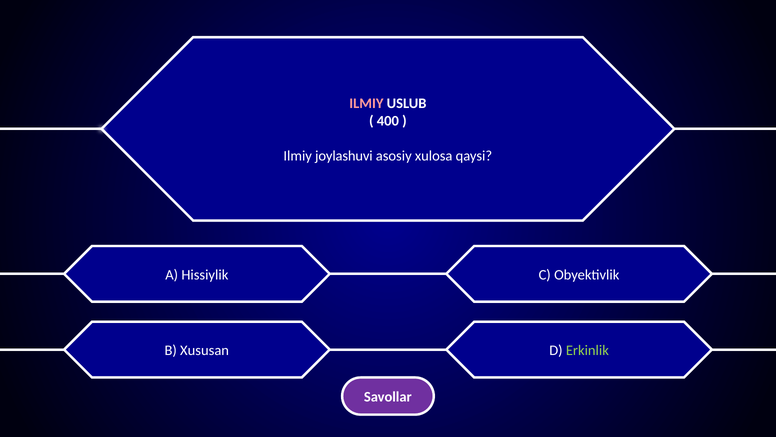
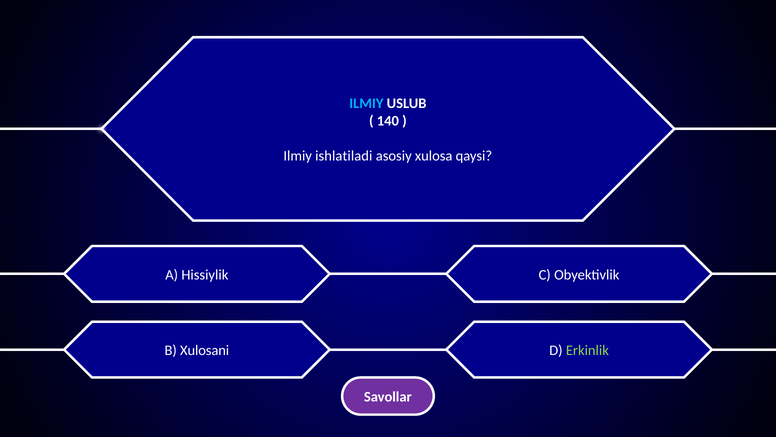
ILMIY colour: pink -> light blue (366, 104)
400: 400 -> 140 (388, 121)
joylashuvi: joylashuvi -> ishlatiladi (344, 156)
Xususan: Xususan -> Xulosani (205, 350)
